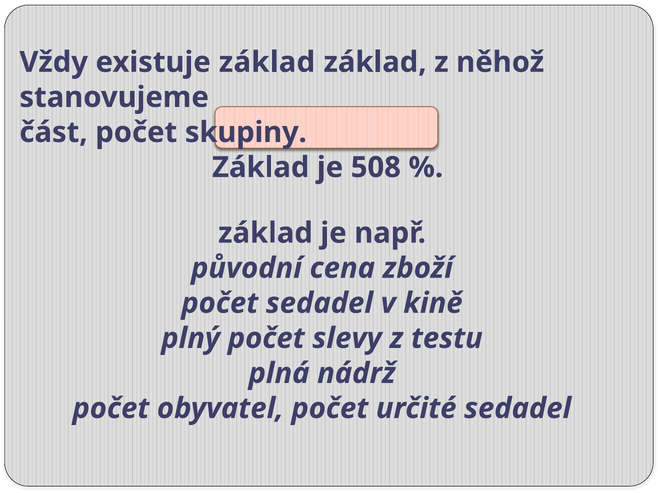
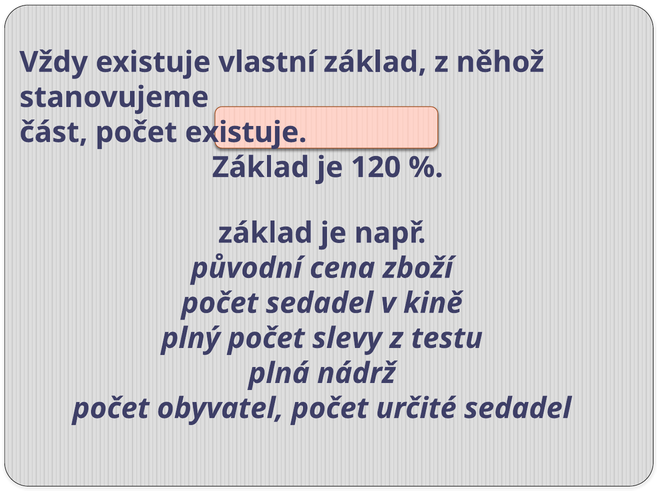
existuje základ: základ -> vlastní (267, 62)
počet skupiny: skupiny -> existuje (246, 132)
508: 508 -> 120 (376, 168)
